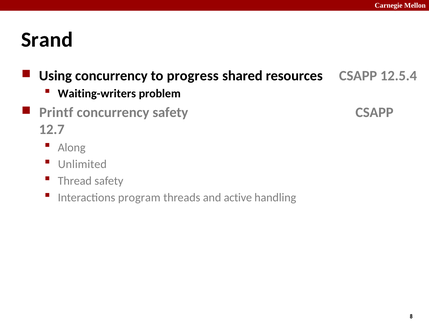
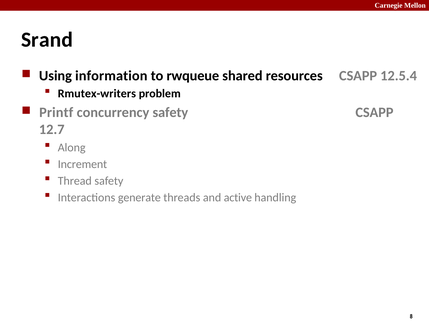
Using concurrency: concurrency -> information (111, 76)
progress: progress -> rwqueue (193, 76)
Waiting-writers: Waiting-writers -> Rmutex-writers (97, 94)
Unlimited: Unlimited -> Increment (82, 164)
program: program -> generate (139, 198)
